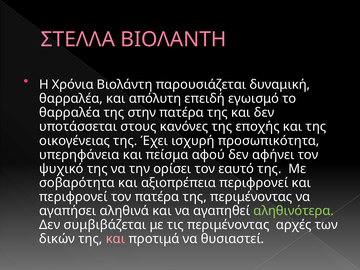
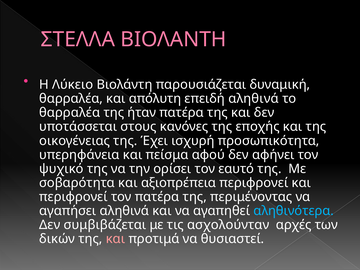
Χρόνια: Χρόνια -> Λύκειο (73, 85)
επειδή εγωισμό: εγωισμό -> αληθινά (254, 99)
στην: στην -> ήταν (142, 113)
αληθινότερα colour: light green -> light blue (294, 211)
τις περιμένοντας: περιμένοντας -> ασχολούνταν (228, 225)
